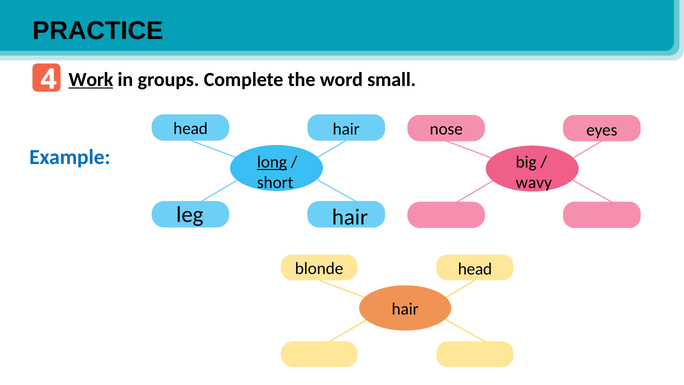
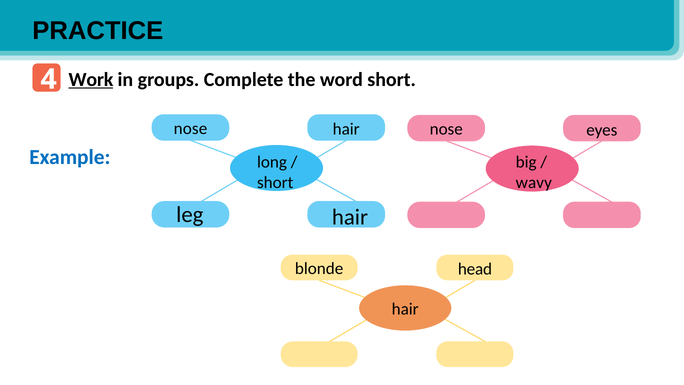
word small: small -> short (392, 79)
head: head -> nose (190, 129)
long underline: present -> none (272, 162)
